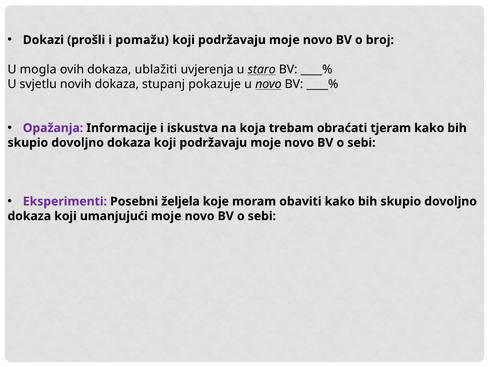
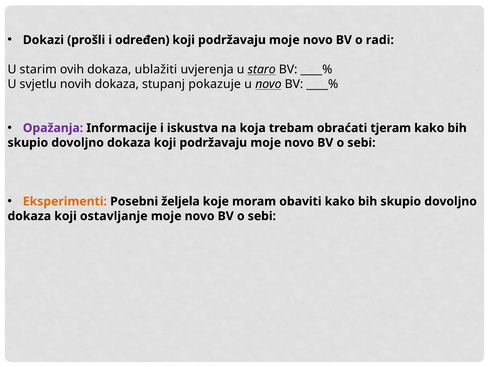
pomažu: pomažu -> određen (142, 40)
broj: broj -> radi (380, 40)
mogla: mogla -> starim (38, 69)
Eksperimenti colour: purple -> orange (65, 201)
umanjujući: umanjujući -> ostavljanje (114, 216)
